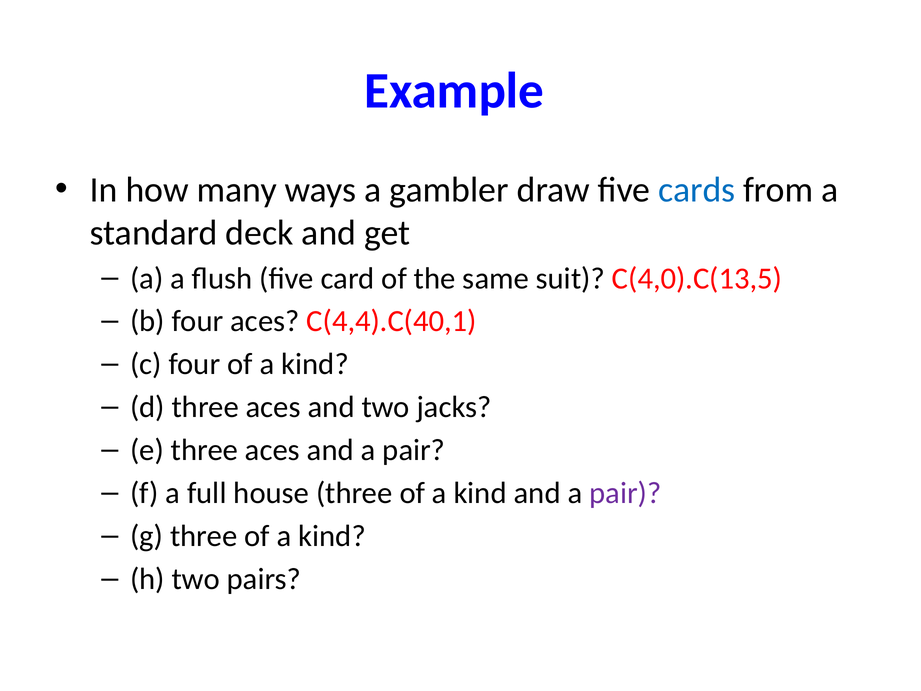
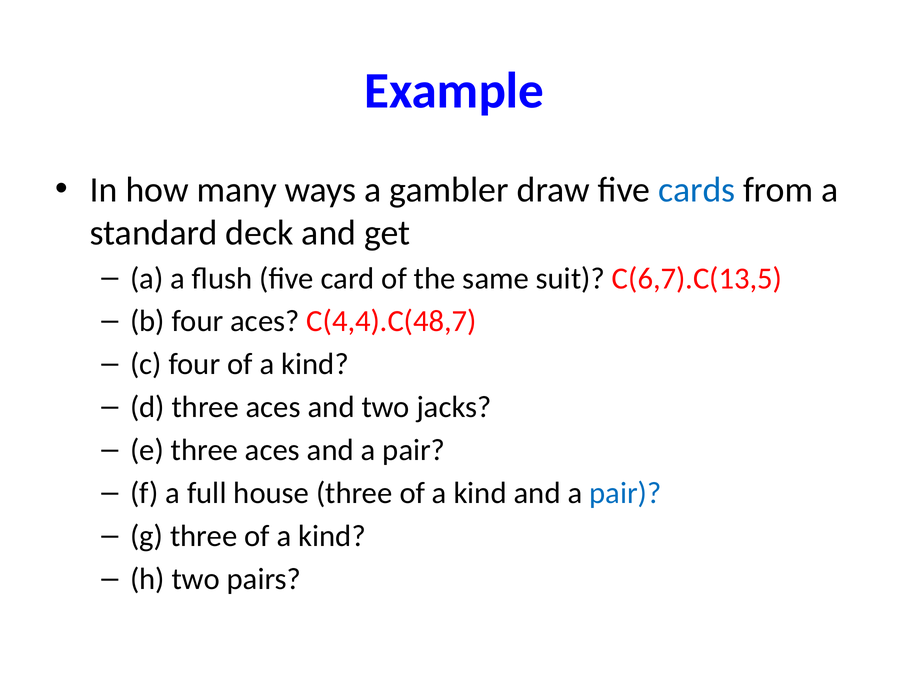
C(4,0).C(13,5: C(4,0).C(13,5 -> C(6,7).C(13,5 (697, 278)
C(4,4).C(40,1: C(4,4).C(40,1 -> C(4,4).C(48,7 (392, 321)
pair colour: purple -> blue (625, 493)
